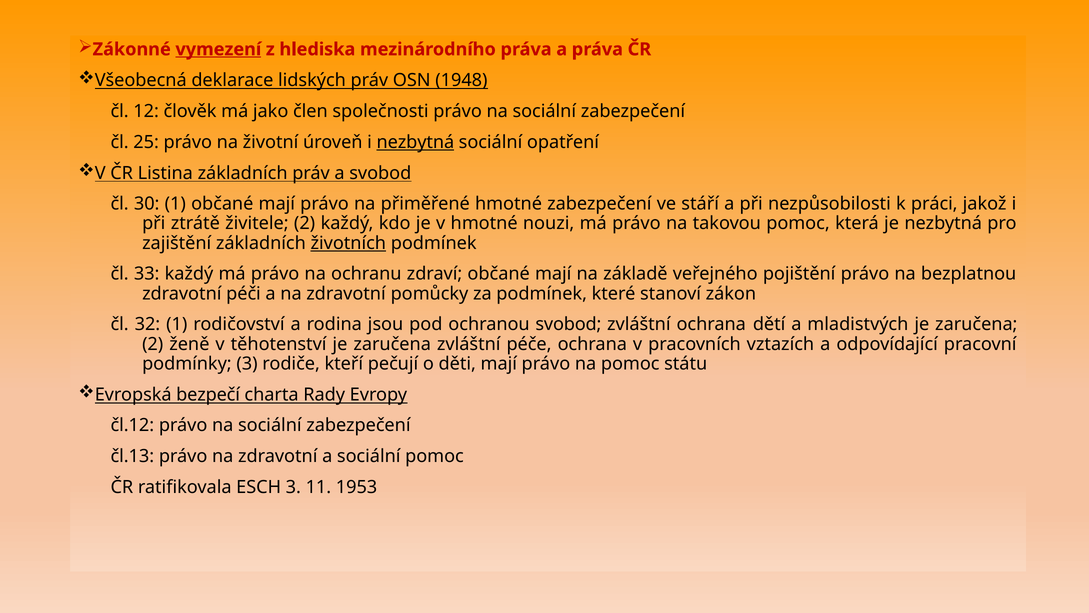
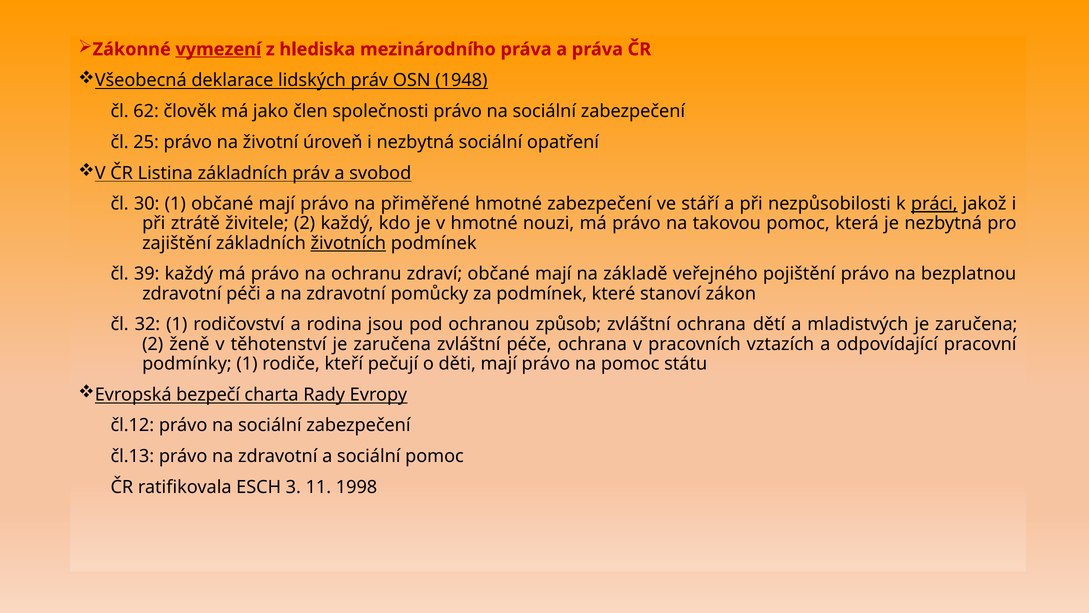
12: 12 -> 62 (146, 111)
nezbytná underline: present -> none (415, 142)
práci underline: none -> present (934, 204)
33: 33 -> 39 (147, 274)
ochranou svobod: svobod -> způsob (568, 324)
podmínky 3: 3 -> 1 (247, 363)
1953: 1953 -> 1998 (357, 487)
